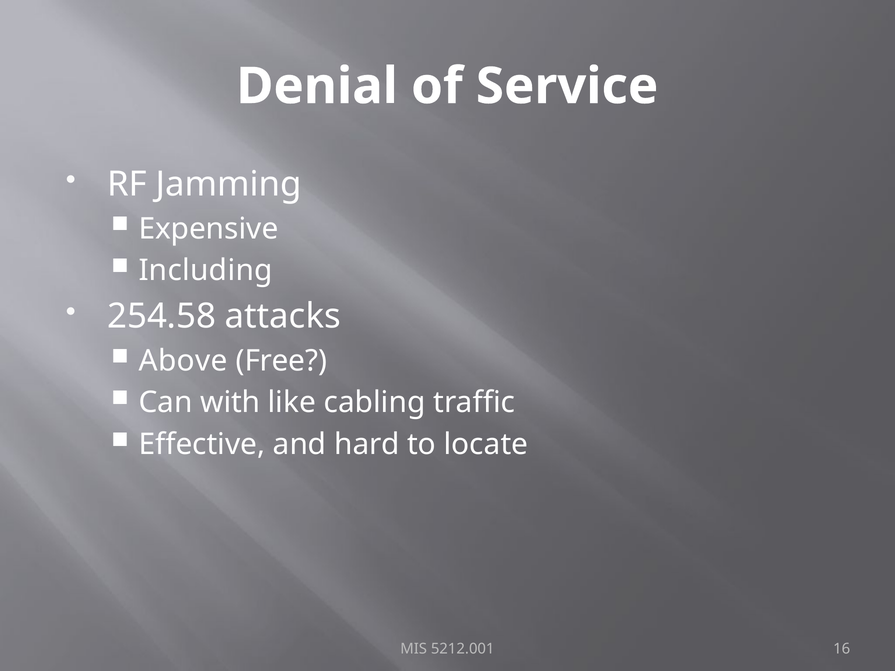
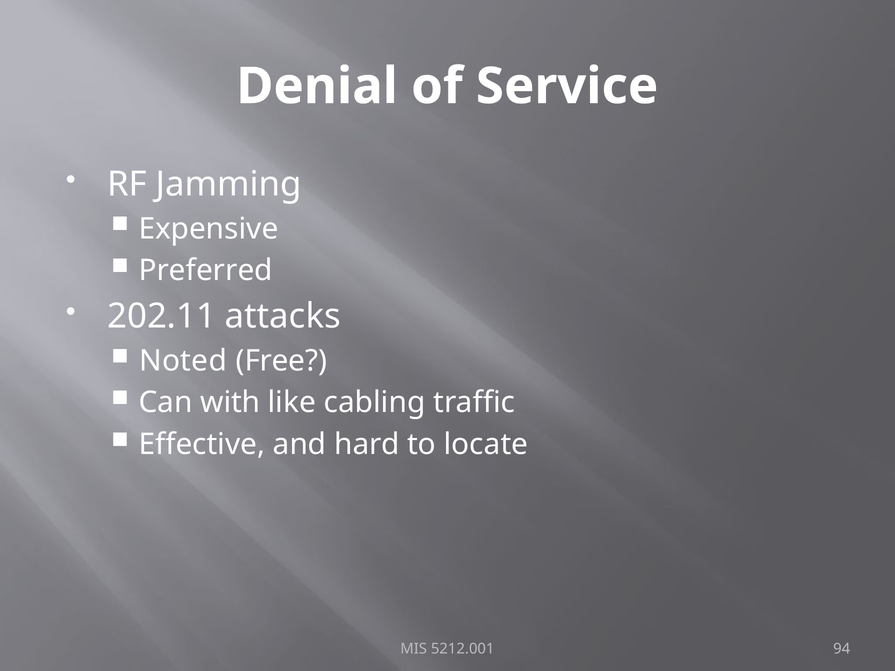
Including: Including -> Preferred (206, 271)
254.58: 254.58 -> 202.11 (162, 317)
Above: Above -> Noted (183, 361)
16: 16 -> 94 (842, 649)
